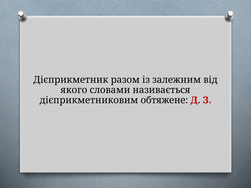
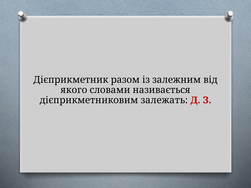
обтяжене: обтяжене -> залежать (164, 100)
